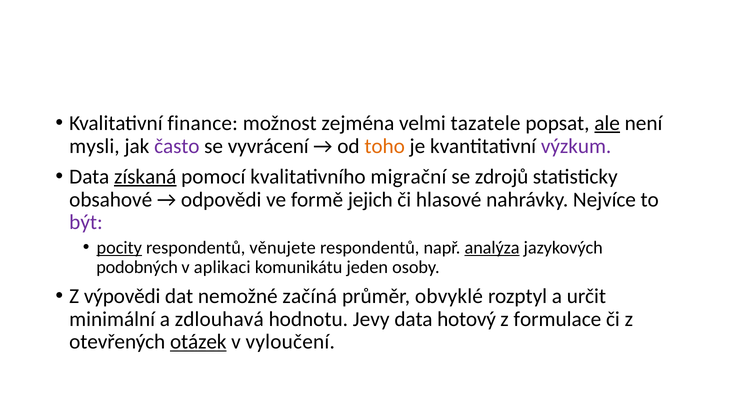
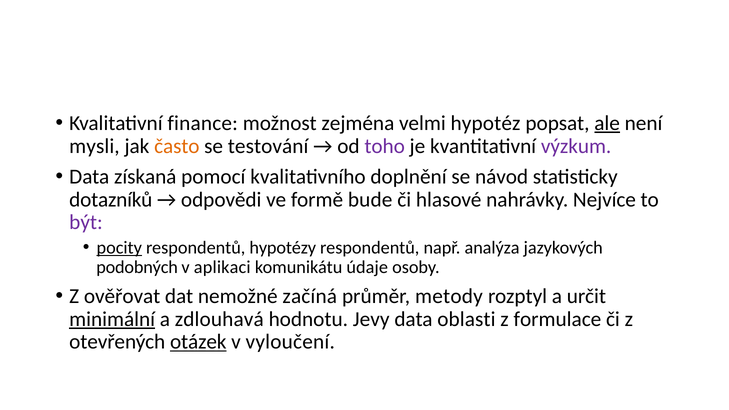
tazatele: tazatele -> hypotéz (486, 123)
často colour: purple -> orange (177, 146)
vyvrácení: vyvrácení -> testování (268, 146)
toho colour: orange -> purple (385, 146)
získaná underline: present -> none (145, 177)
migrační: migrační -> doplnění (409, 177)
zdrojů: zdrojů -> návod (502, 177)
obsahové: obsahové -> dotazníků (111, 200)
jejich: jejich -> bude (370, 200)
věnujete: věnujete -> hypotézy (283, 248)
analýza underline: present -> none (492, 248)
jeden: jeden -> údaje (367, 267)
výpovědi: výpovědi -> ověřovat (122, 296)
obvyklé: obvyklé -> metody (449, 296)
minimální underline: none -> present (112, 319)
hotový: hotový -> oblasti (466, 319)
